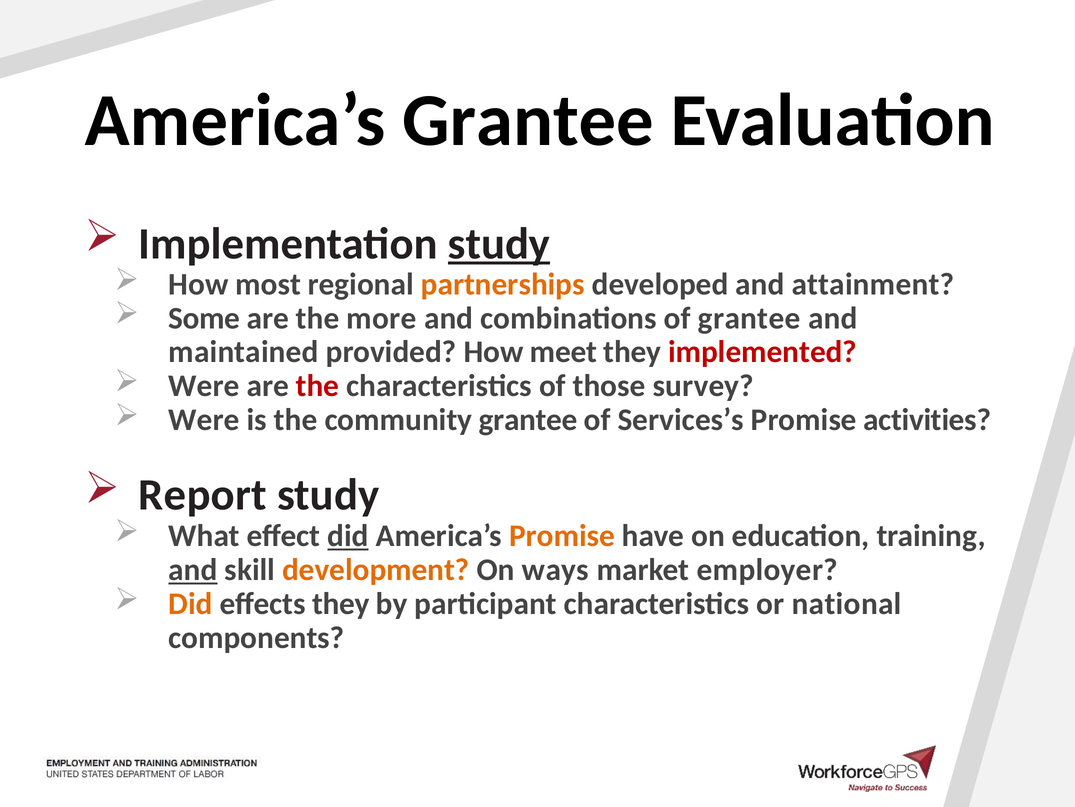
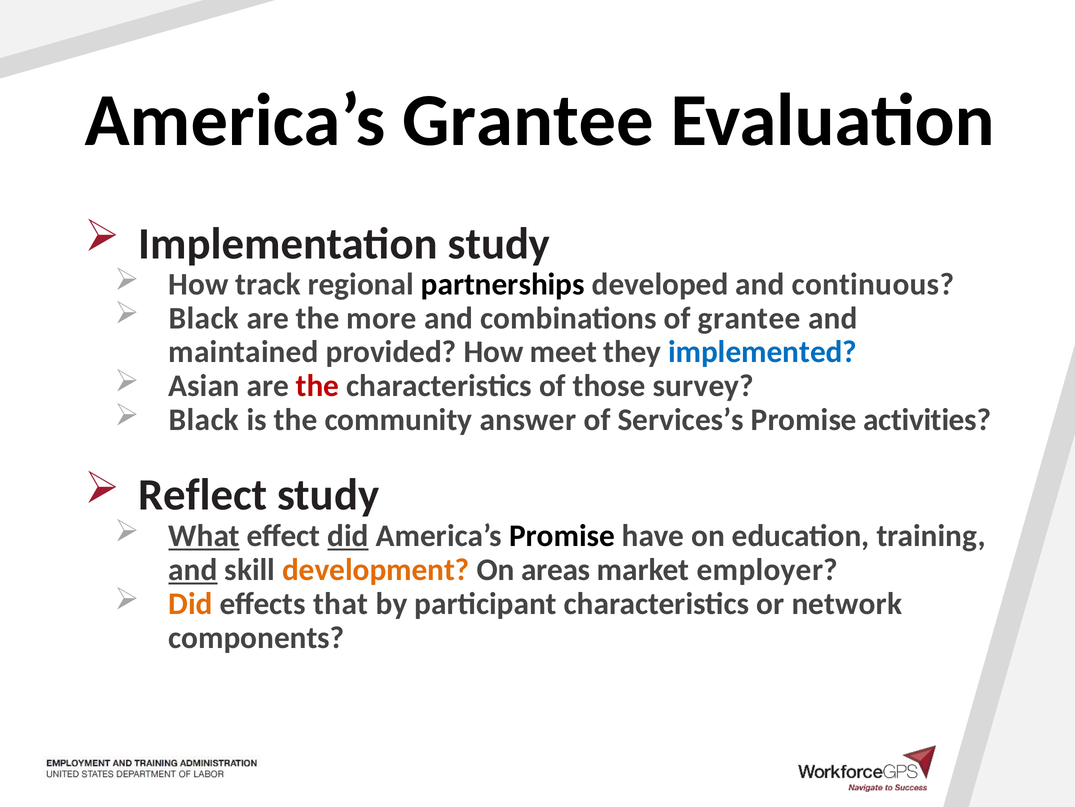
study underline: present -> none (499, 244)
most: most -> track (268, 284)
partnerships colour: orange -> black (503, 284)
attainment: attainment -> continuous (873, 284)
Some: Some -> Black (204, 318)
implemented colour: red -> blue (763, 352)
Were: Were -> Asian (204, 386)
Were: Were -> Black (204, 419)
community grantee: grantee -> answer (528, 419)
Report: Report -> Reflect (203, 494)
What underline: none -> present (204, 536)
Promise colour: orange -> black (562, 536)
ways: ways -> areas (556, 569)
effects they: they -> that (341, 603)
national: national -> network (847, 603)
